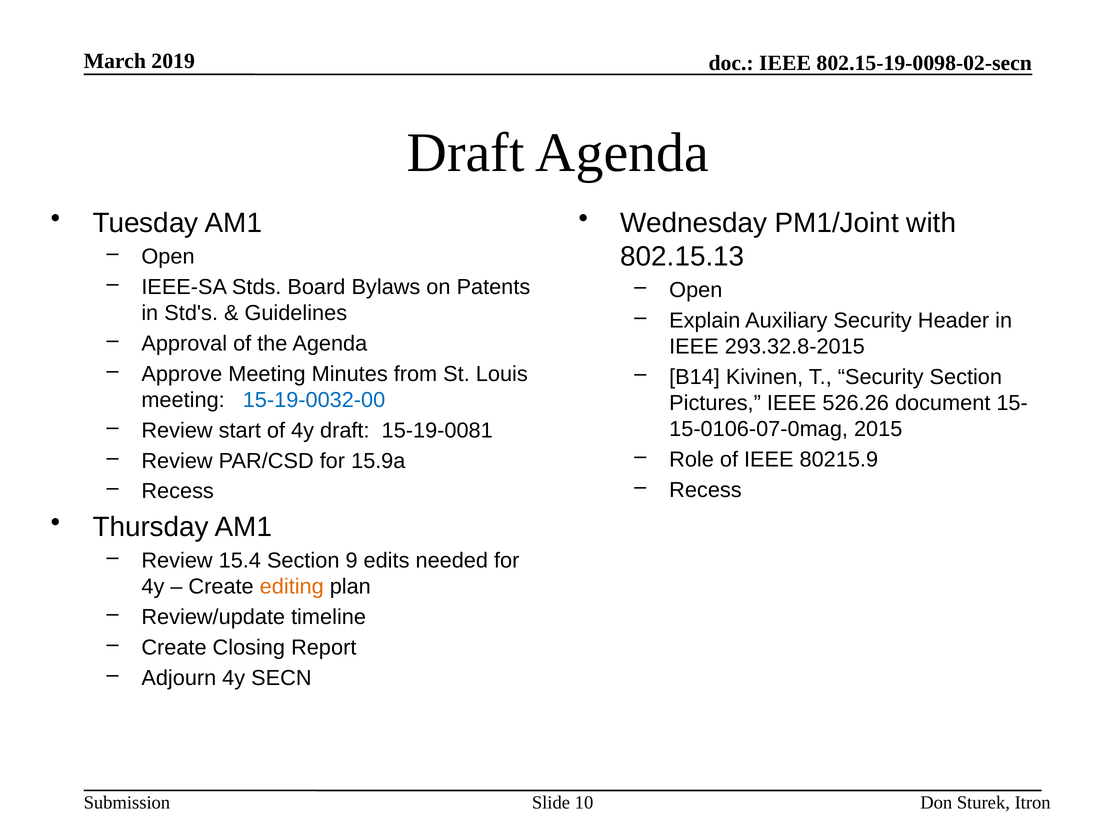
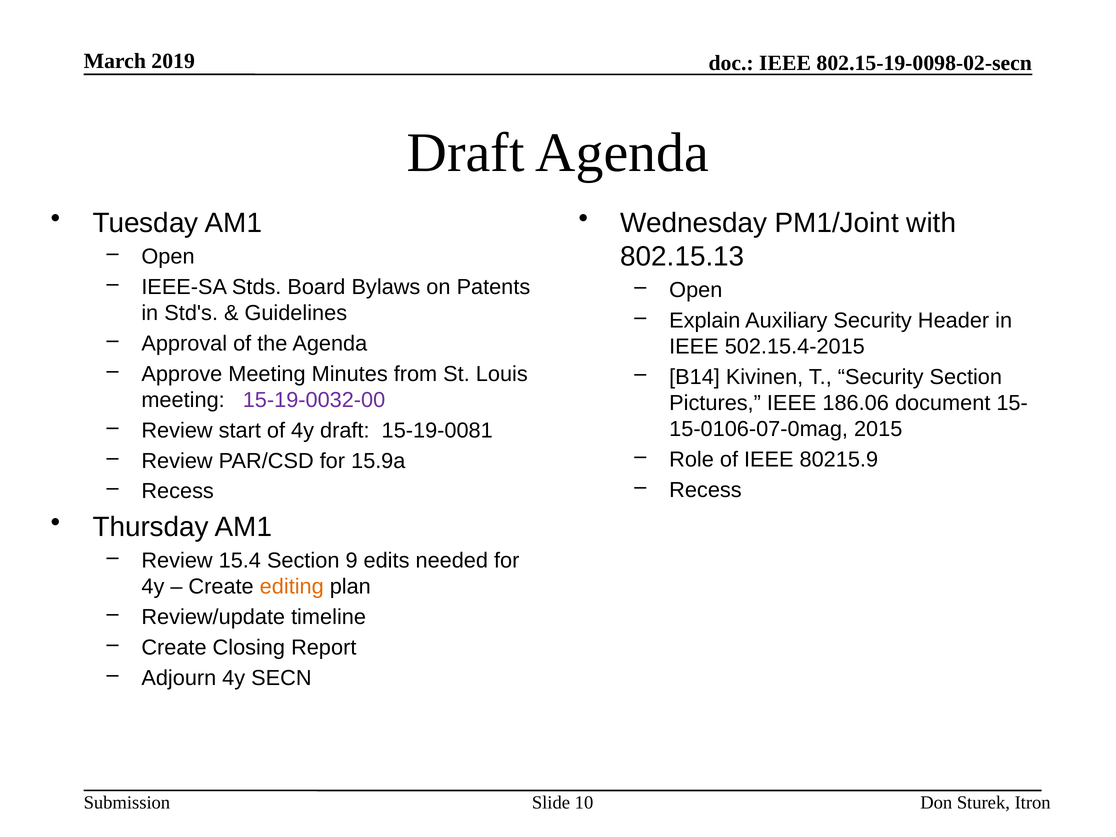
293.32.8-2015: 293.32.8-2015 -> 502.15.4-2015 (795, 347)
15-19-0032-00 colour: blue -> purple (314, 400)
526.26: 526.26 -> 186.06 (856, 403)
